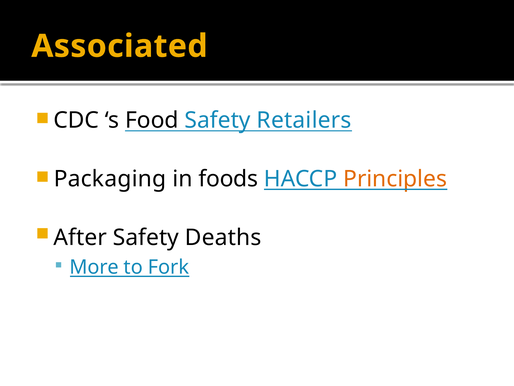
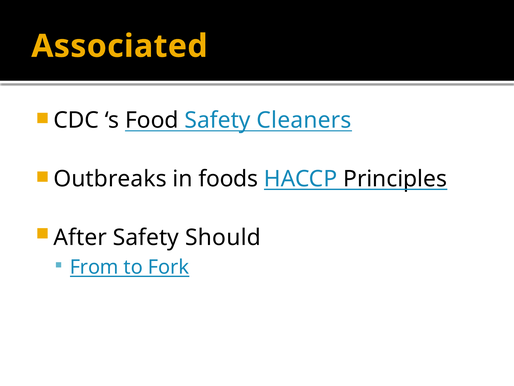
Retailers: Retailers -> Cleaners (304, 120)
Packaging: Packaging -> Outbreaks (110, 179)
Principles colour: orange -> black (395, 179)
Deaths: Deaths -> Should (223, 237)
More: More -> From (94, 267)
